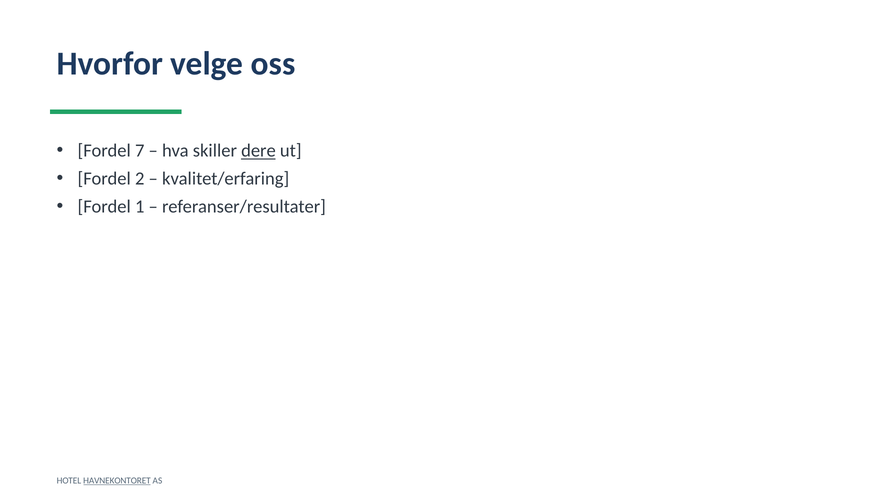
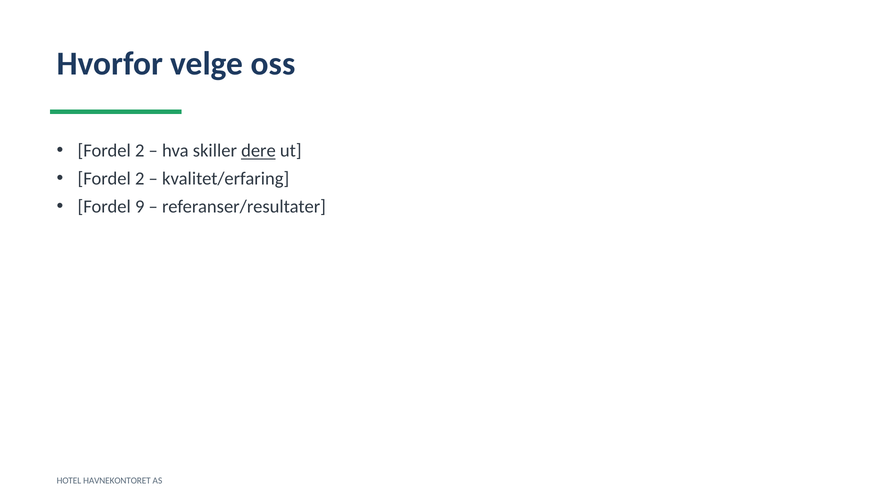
7: 7 -> 2 (140, 151)
1: 1 -> 9 (140, 207)
HAVNEKONTORET underline: present -> none (117, 481)
